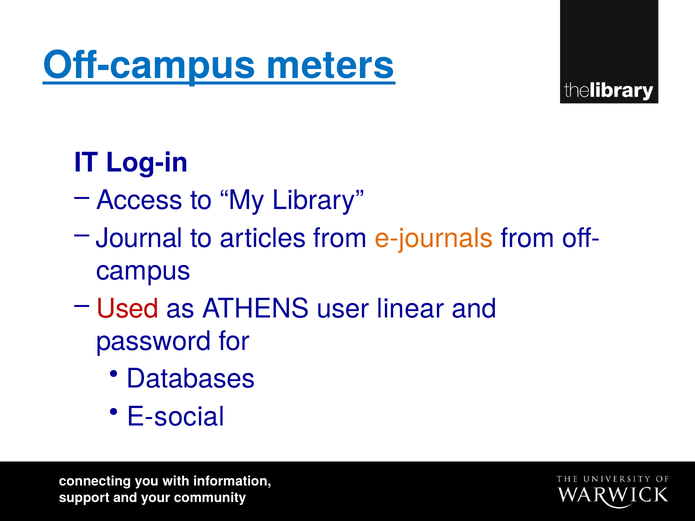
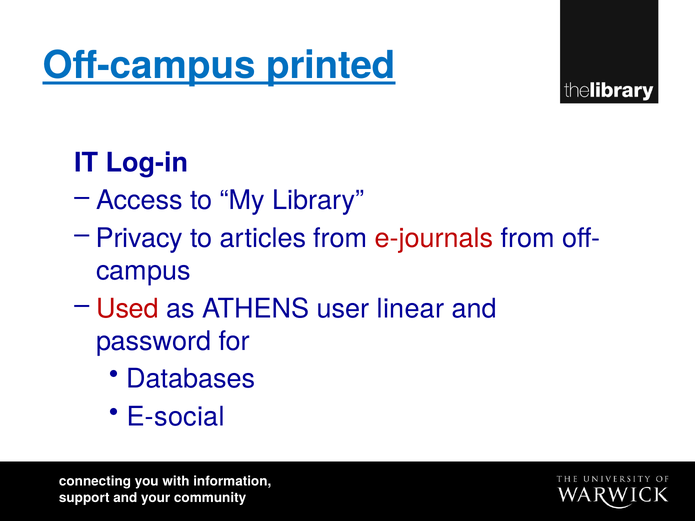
meters: meters -> printed (331, 66)
Journal: Journal -> Privacy (139, 238)
e-journals colour: orange -> red (434, 238)
